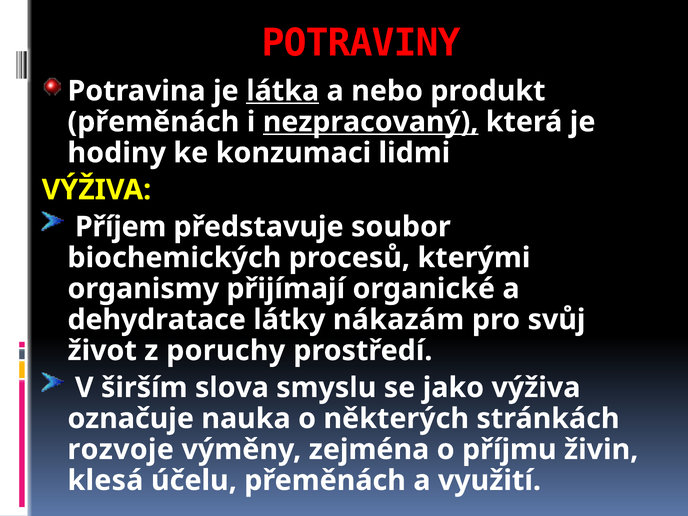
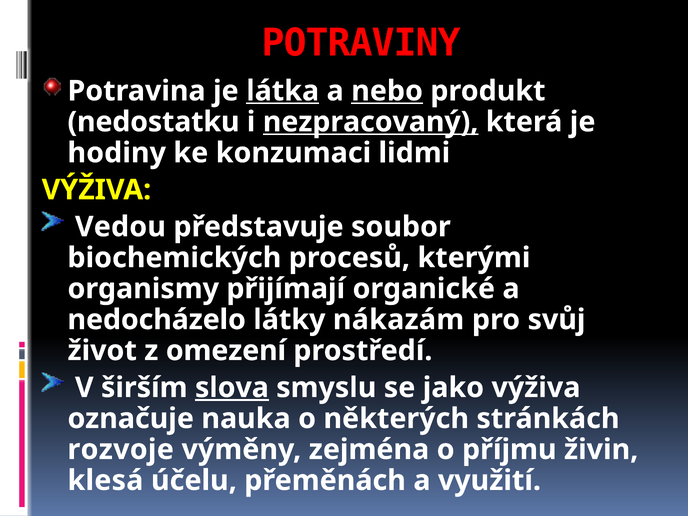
nebo underline: none -> present (387, 91)
přeměnách: přeměnách -> nedostatku (154, 122)
Příjem: Příjem -> Vedou (120, 227)
dehydratace: dehydratace -> nedocházelo (157, 320)
poruchy: poruchy -> omezení (226, 351)
slova underline: none -> present (232, 388)
